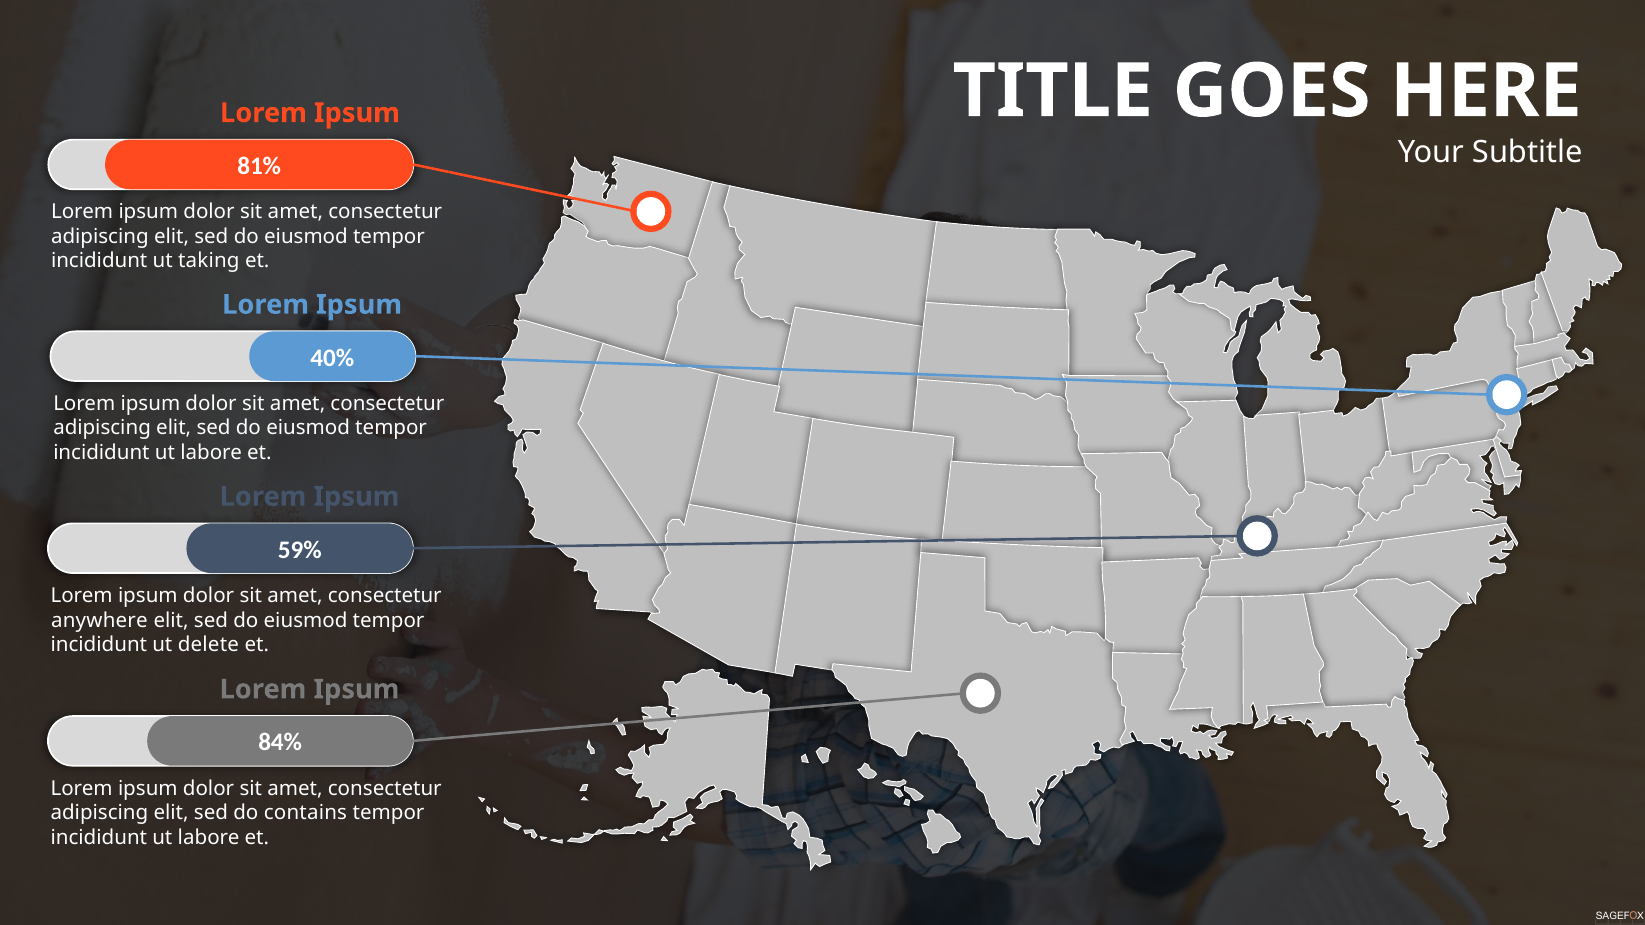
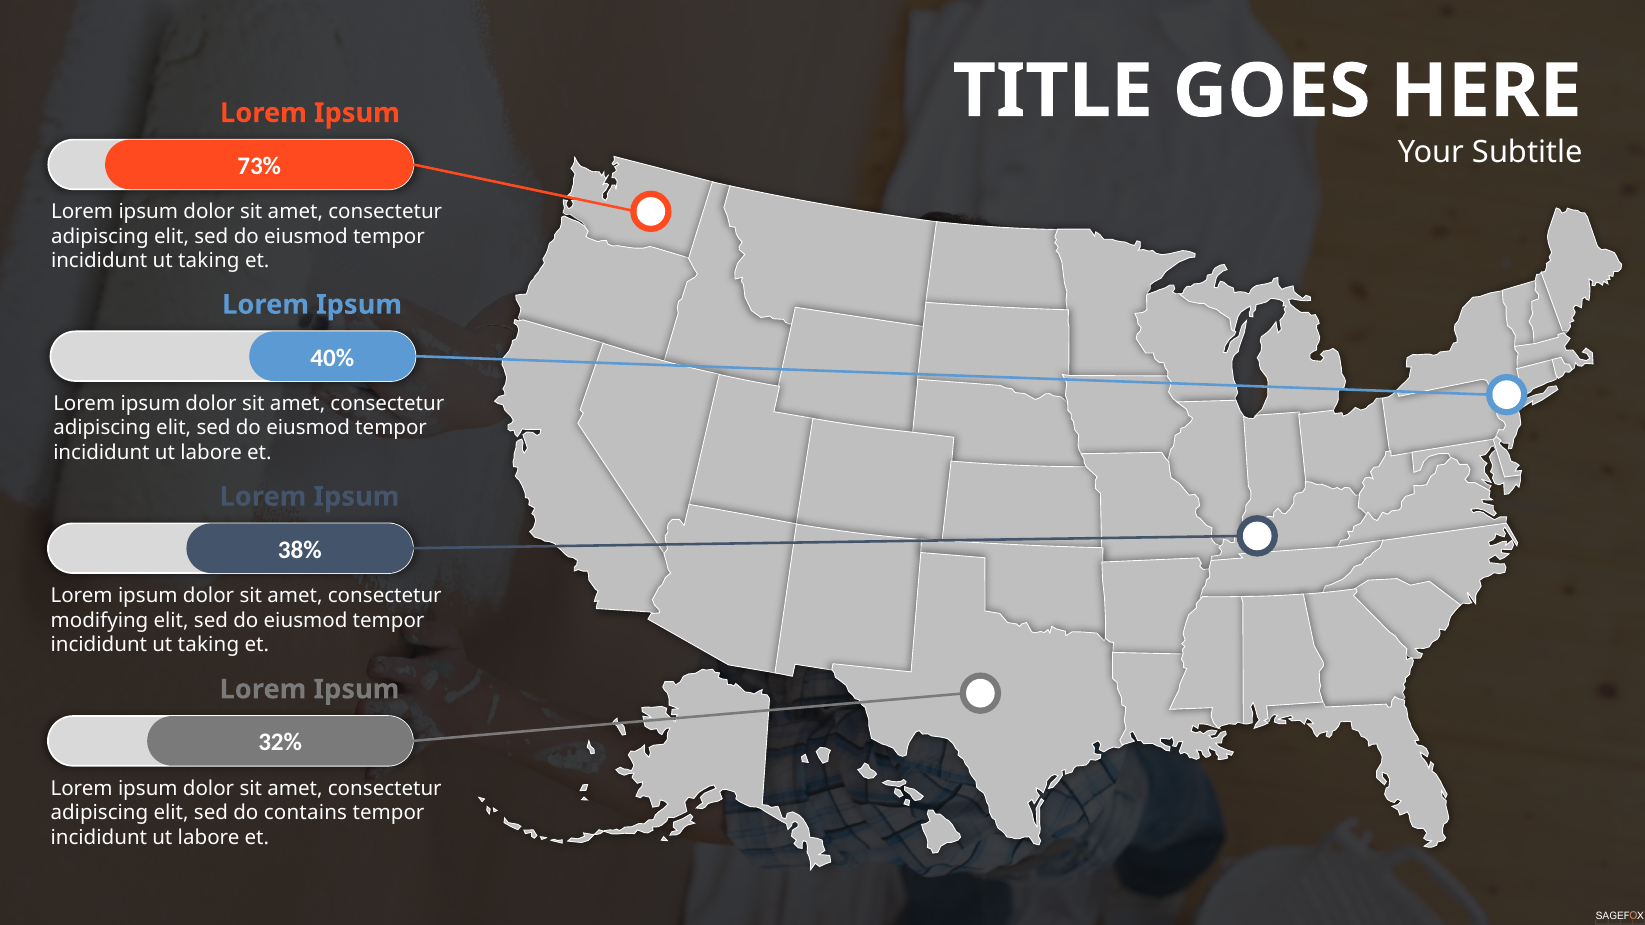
81%: 81% -> 73% (259, 166)
59%: 59% -> 38% (300, 550)
anywhere: anywhere -> modifying (100, 620)
delete: delete -> taking (208, 645)
84%: 84% -> 32% (280, 743)
